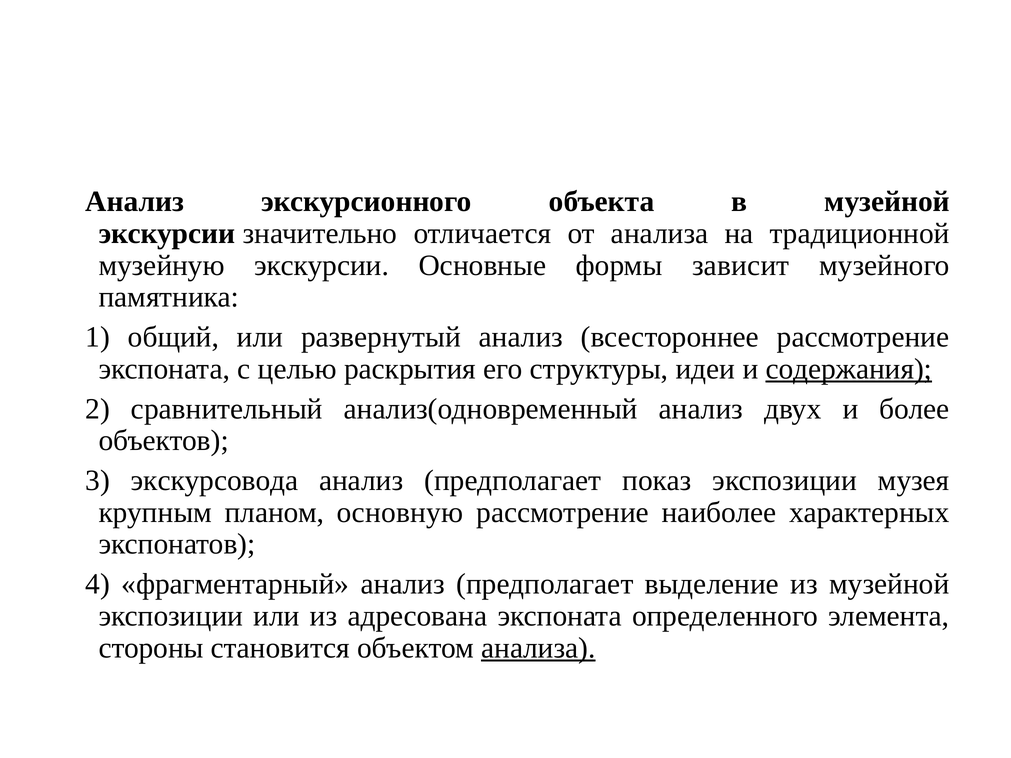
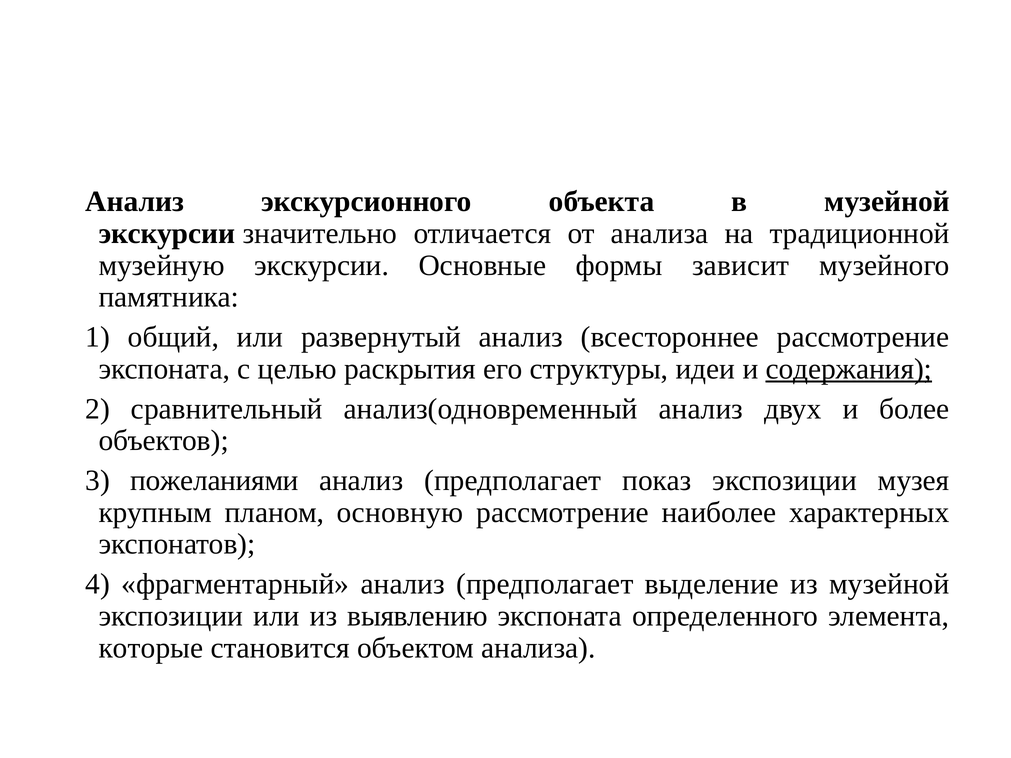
экскурсовода: экскурсовода -> пожеланиями (215, 481)
адресована: адресована -> выявлению (418, 616)
стороны: стороны -> которые (151, 648)
анализа underline: present -> none (538, 648)
